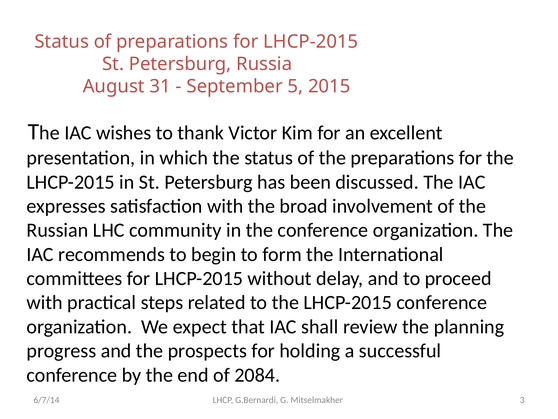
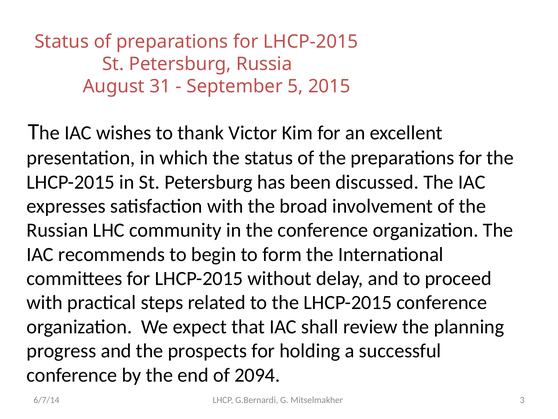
2084: 2084 -> 2094 (257, 375)
